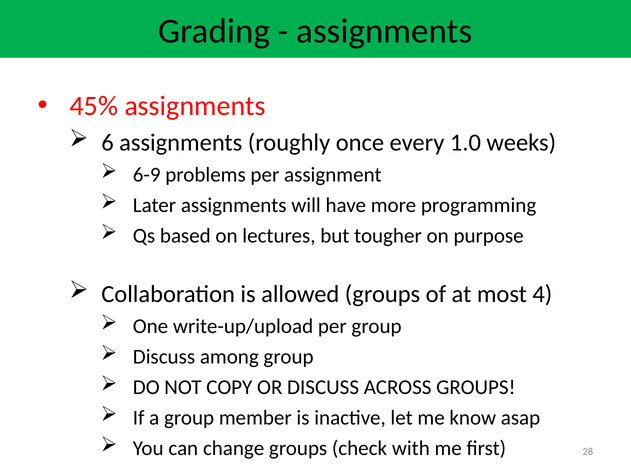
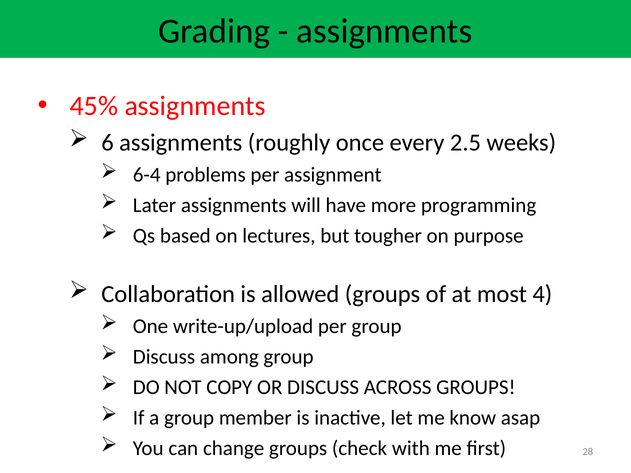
1.0: 1.0 -> 2.5 (465, 143)
6-9: 6-9 -> 6-4 (147, 175)
